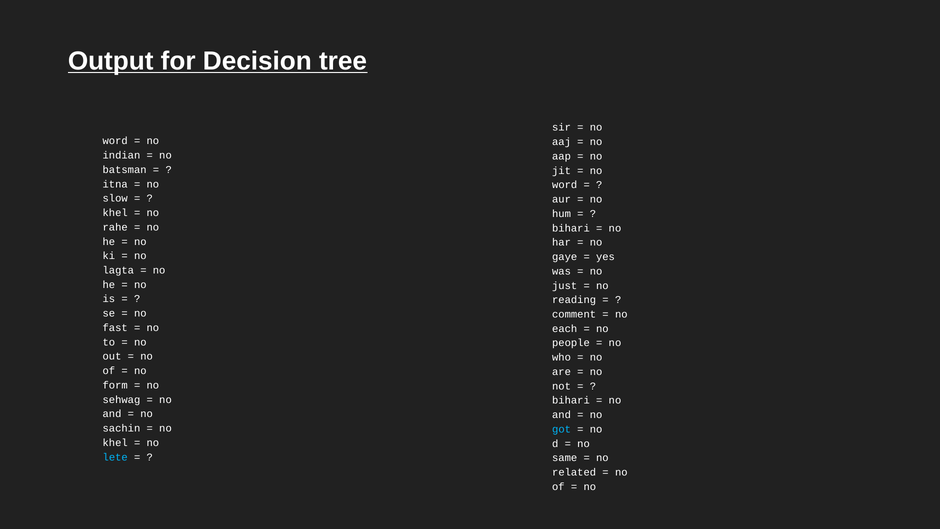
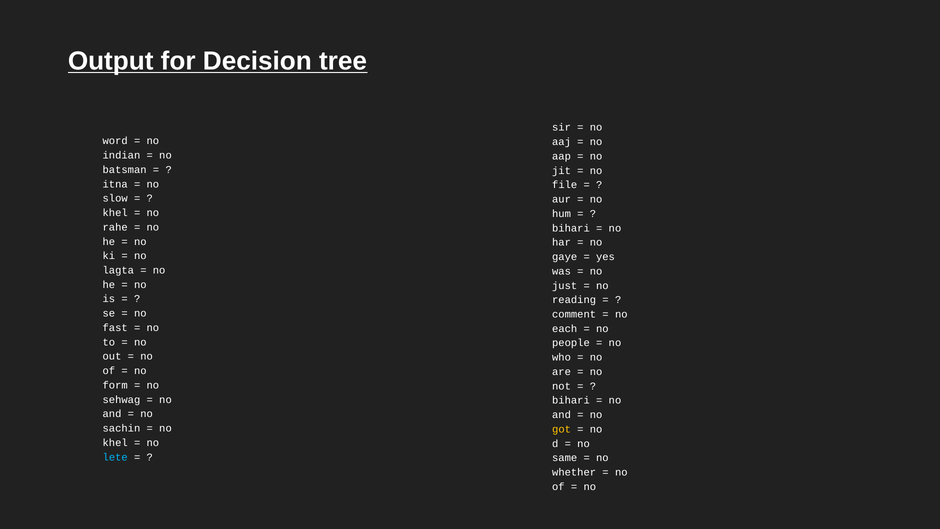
word: word -> file (565, 185)
got colour: light blue -> yellow (562, 429)
related: related -> whether (574, 472)
